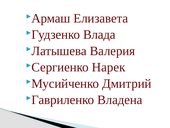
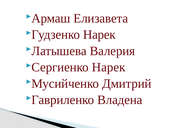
Гудзенко Влада: Влада -> Нарек (99, 34)
